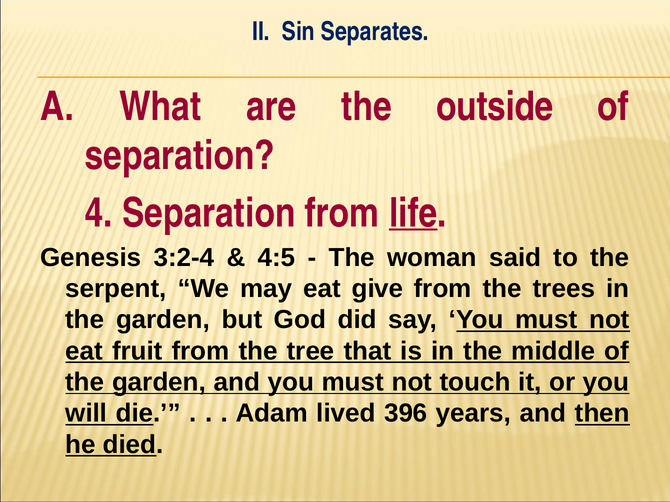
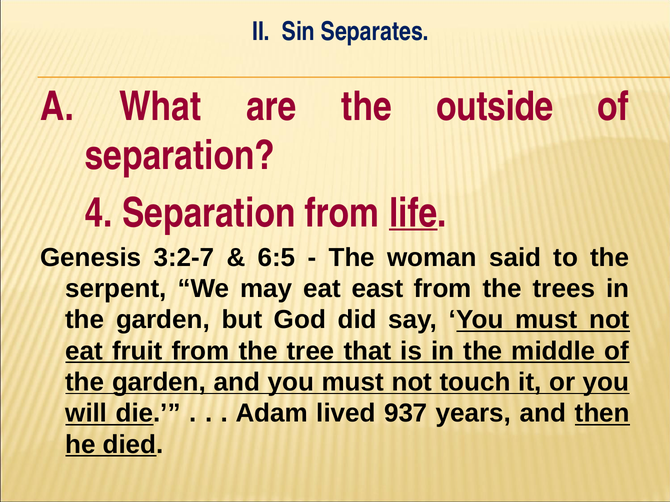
3:2-4: 3:2-4 -> 3:2-7 (184, 258)
4:5: 4:5 -> 6:5 (277, 258)
give: give -> east (378, 289)
396: 396 -> 937 (406, 414)
